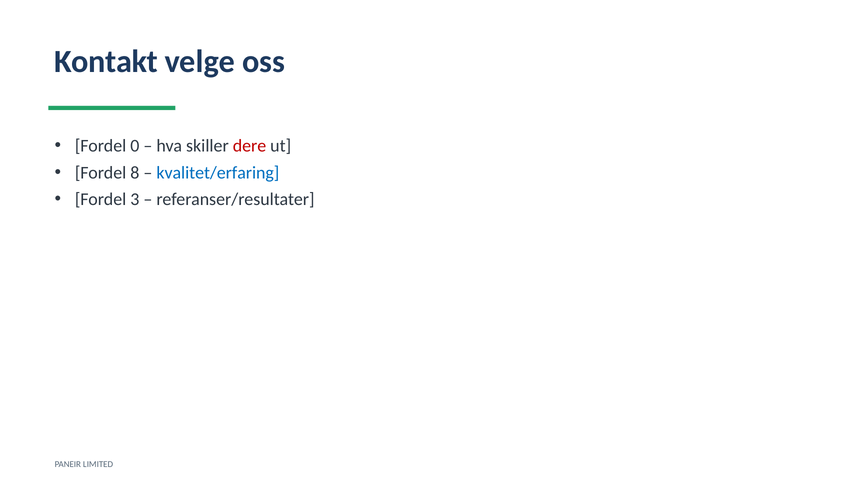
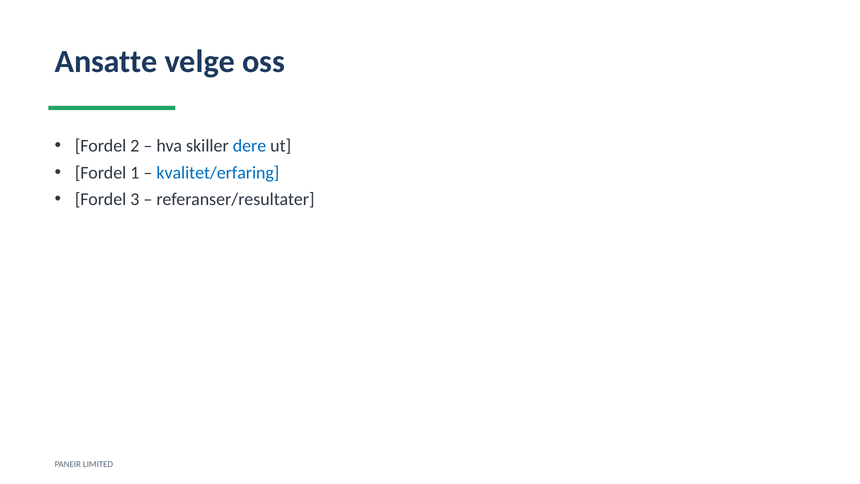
Kontakt: Kontakt -> Ansatte (106, 61)
0: 0 -> 2 (135, 146)
dere colour: red -> blue (249, 146)
8: 8 -> 1 (135, 173)
